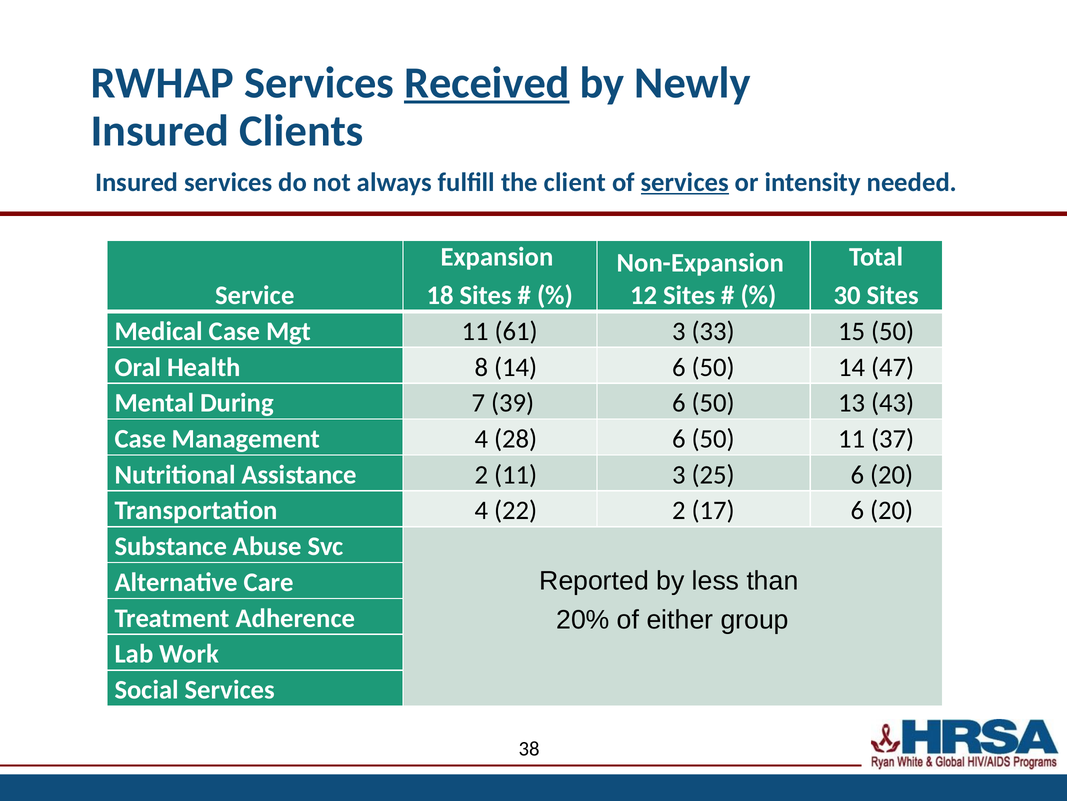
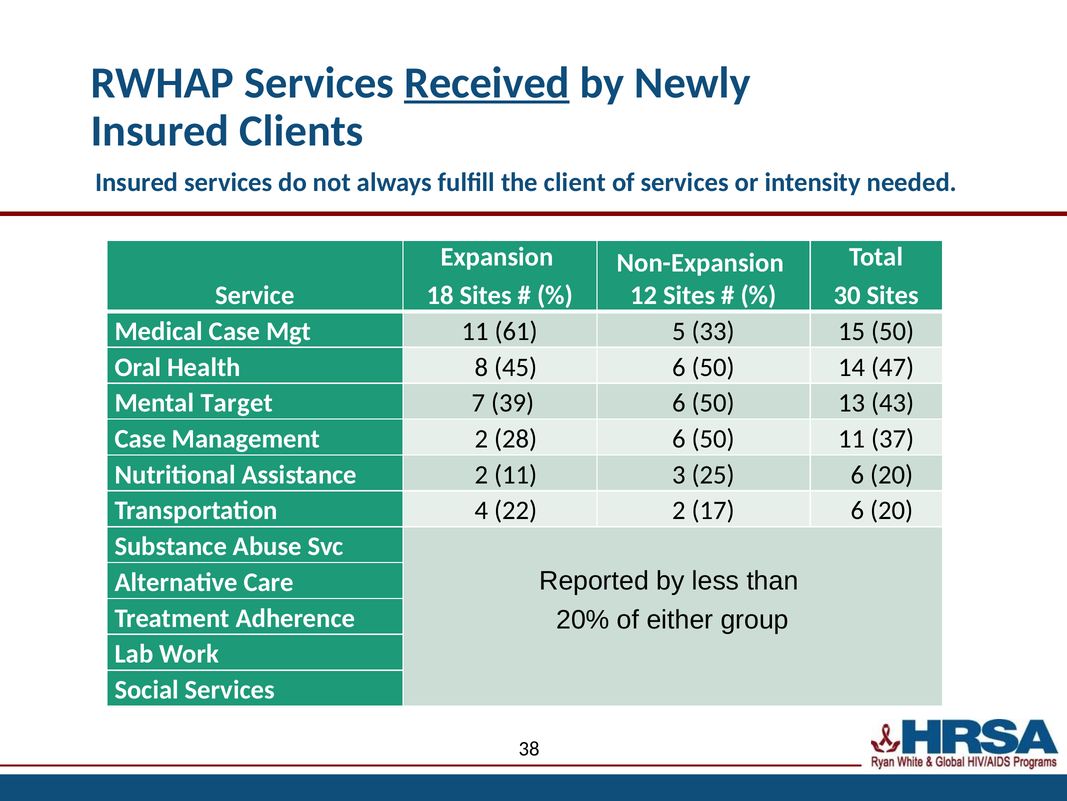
services underline: present -> none (685, 182)
61 3: 3 -> 5 (679, 331)
8 14: 14 -> 45 (516, 367)
During: During -> Target (237, 403)
Management 4: 4 -> 2 (481, 439)
